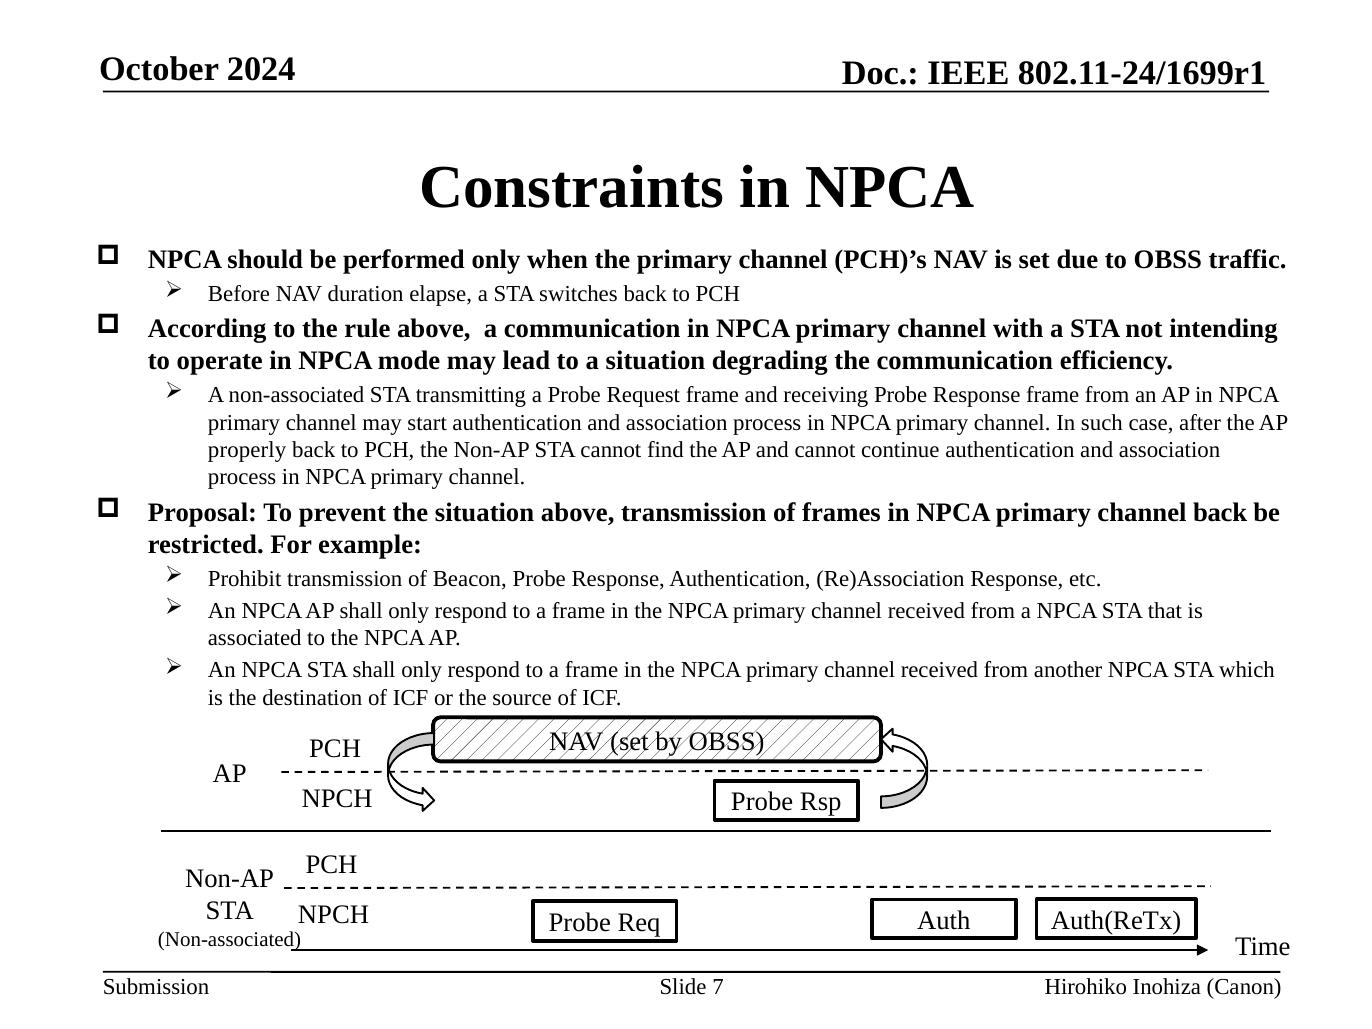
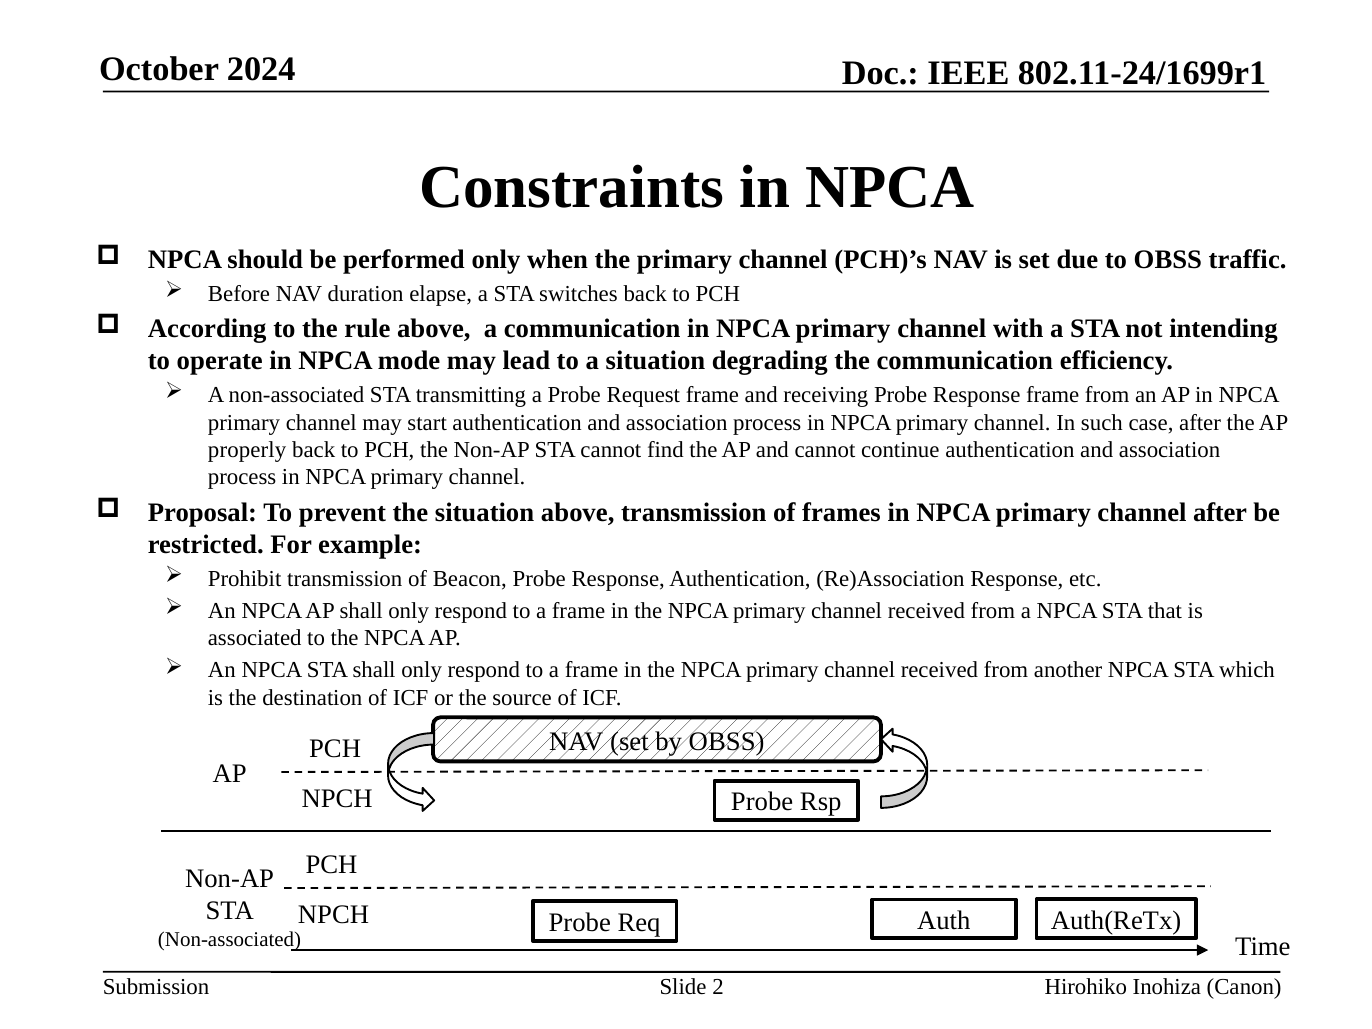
channel back: back -> after (1220, 513)
7: 7 -> 2 (718, 987)
